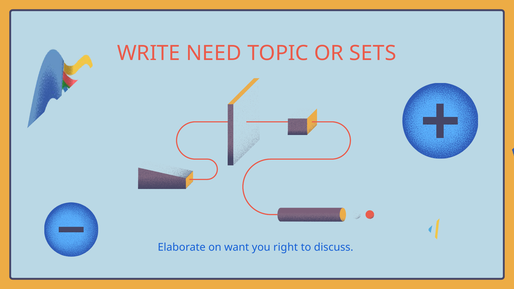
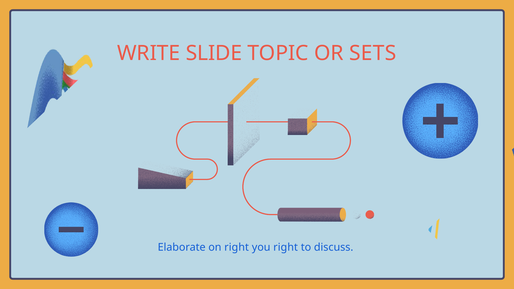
NEED: NEED -> SLIDE (214, 53)
on want: want -> right (237, 247)
